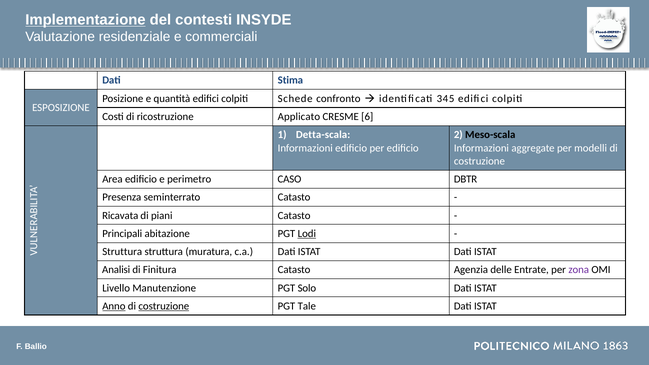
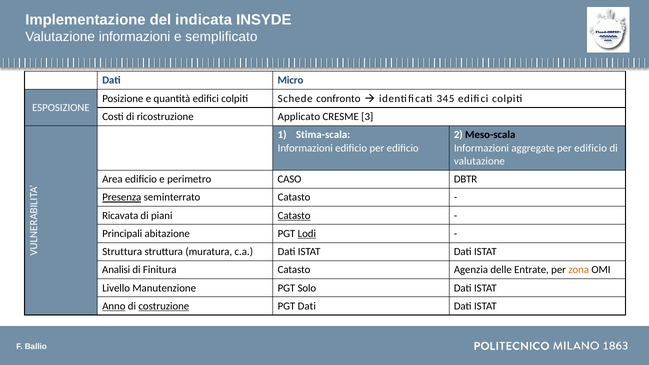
Implementazione underline: present -> none (85, 20)
contesti: contesti -> indicata (204, 20)
Valutazione residenziale: residenziale -> informazioni (135, 37)
commerciali: commerciali -> semplificato (221, 37)
Stima: Stima -> Micro (290, 80)
6: 6 -> 3 (367, 117)
Detta-scala: Detta-scala -> Stima-scala (323, 135)
aggregate per modelli: modelli -> edificio (591, 148)
costruzione: costruzione -> valutazione (479, 161)
Presenza underline: none -> present (122, 197)
Catasto underline: none -> present (294, 216)
zona colour: purple -> orange (579, 270)
PGT Tale: Tale -> Dati (307, 306)
